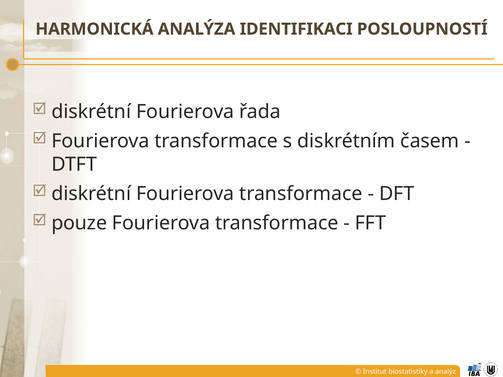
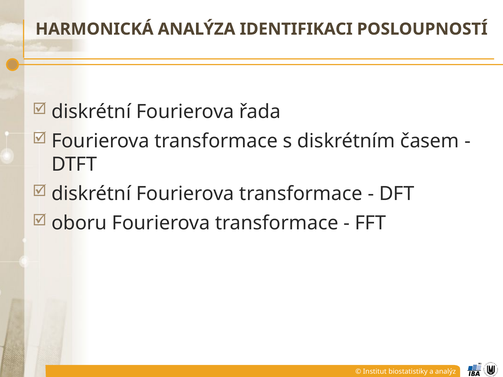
pouze: pouze -> oboru (79, 223)
